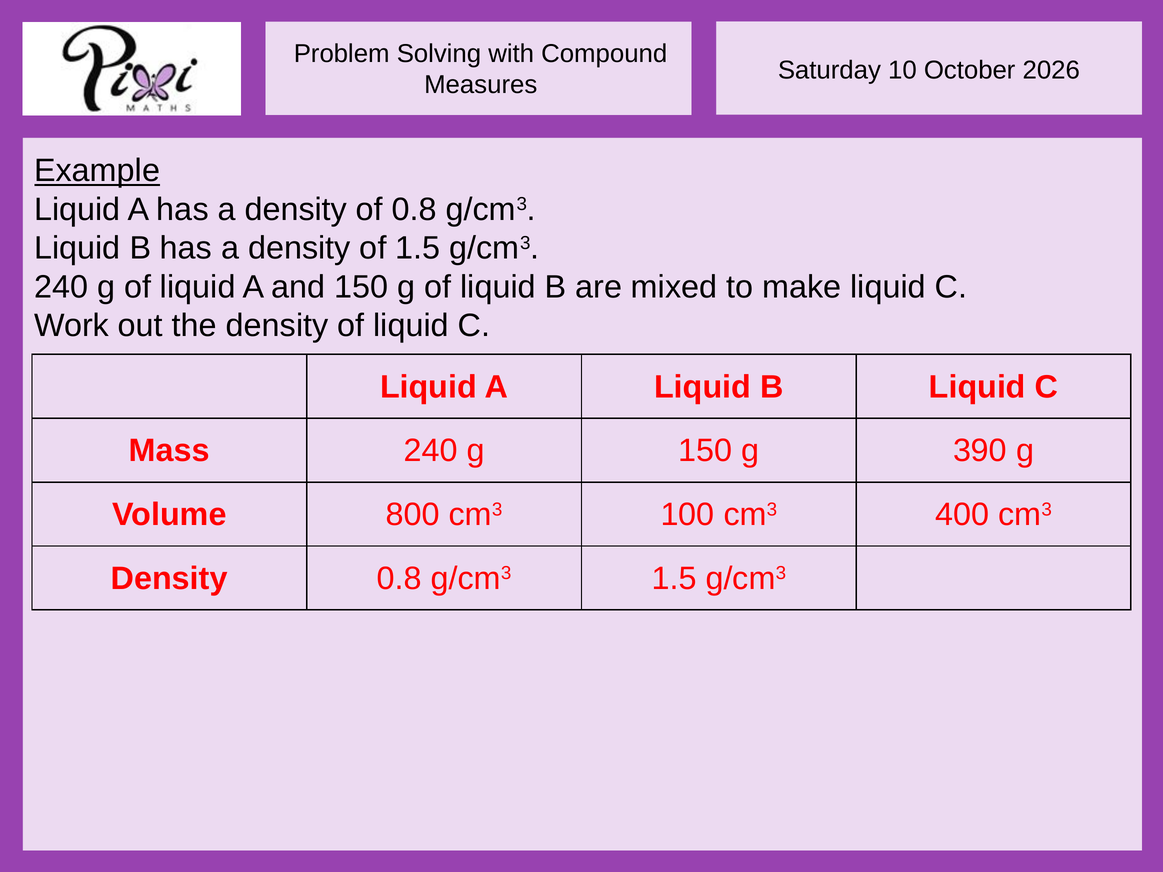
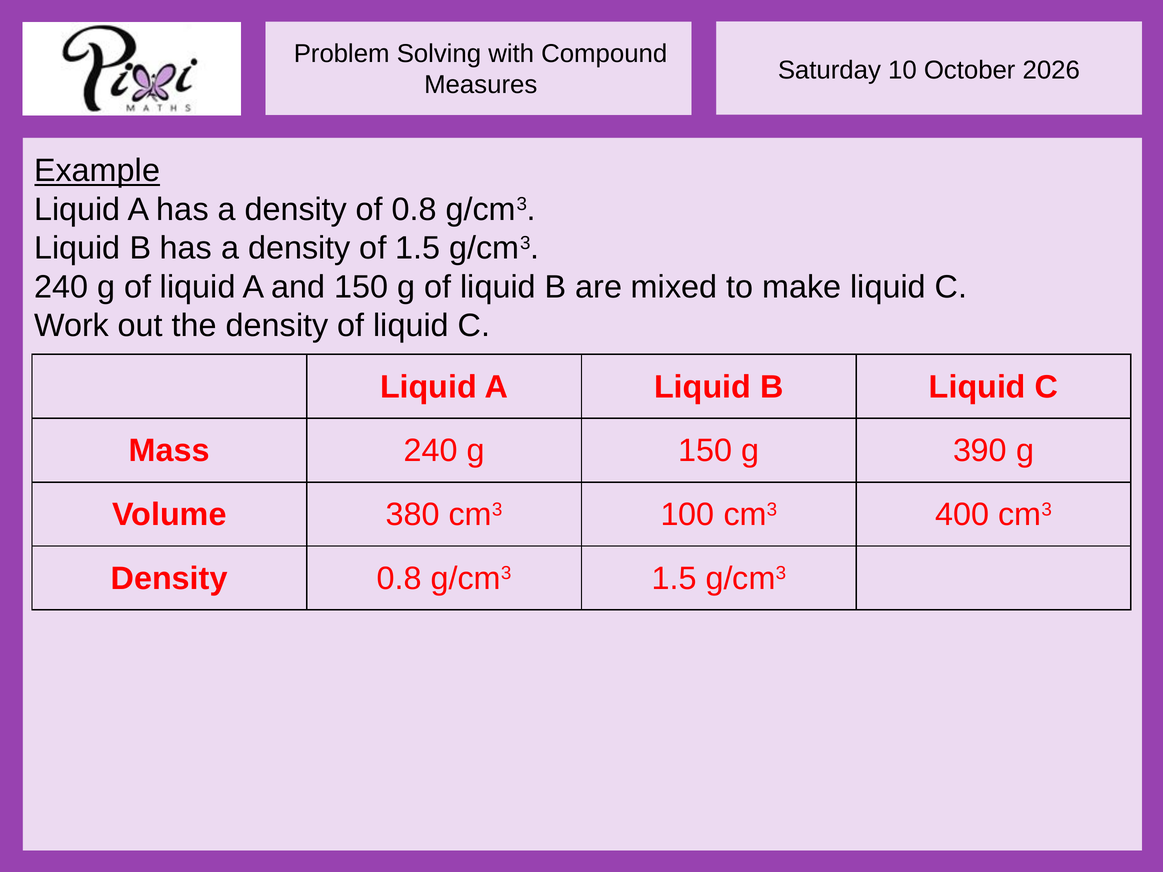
800: 800 -> 380 (413, 515)
